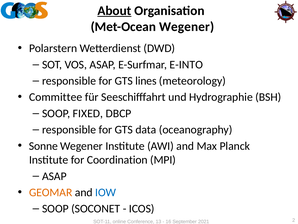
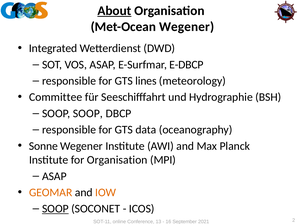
Polarstern: Polarstern -> Integrated (53, 48)
E-INTO: E-INTO -> E-DBCP (186, 64)
SOOP FIXED: FIXED -> SOOP (88, 113)
for Coordination: Coordination -> Organisation (117, 160)
IOW colour: blue -> orange (106, 192)
SOOP underline: none -> present (55, 208)
